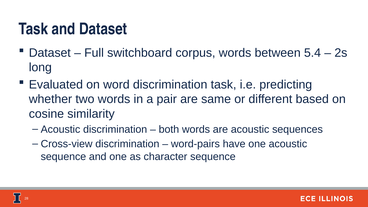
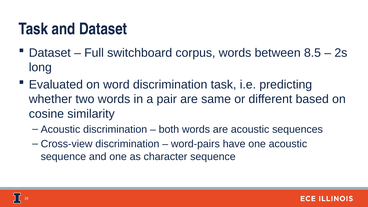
5.4: 5.4 -> 8.5 (312, 53)
